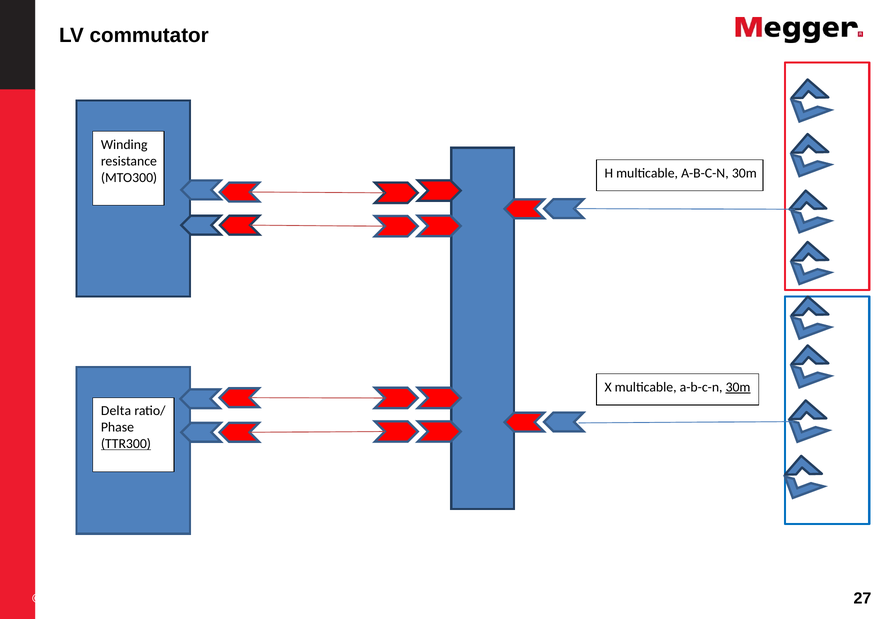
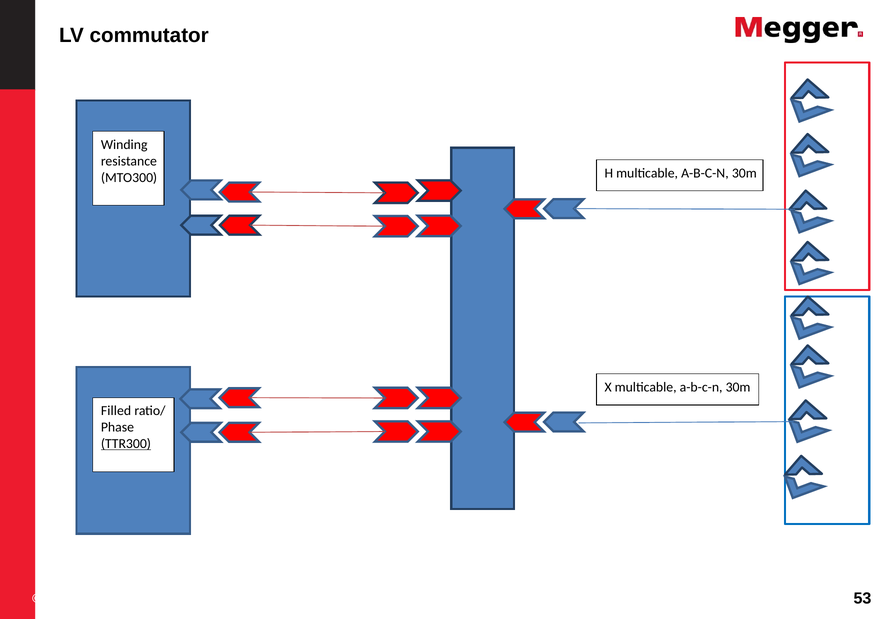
30m underline: present -> none (738, 387)
Delta: Delta -> Filled (116, 411)
27: 27 -> 53 (862, 599)
